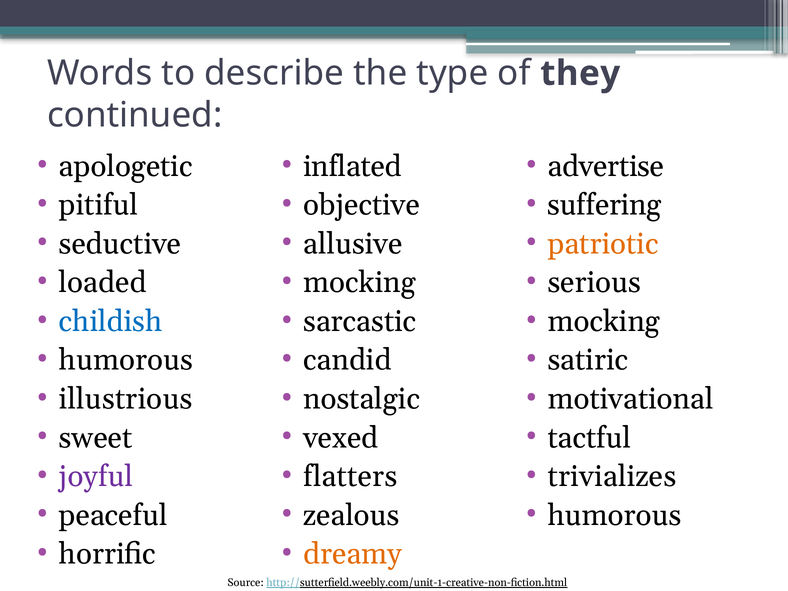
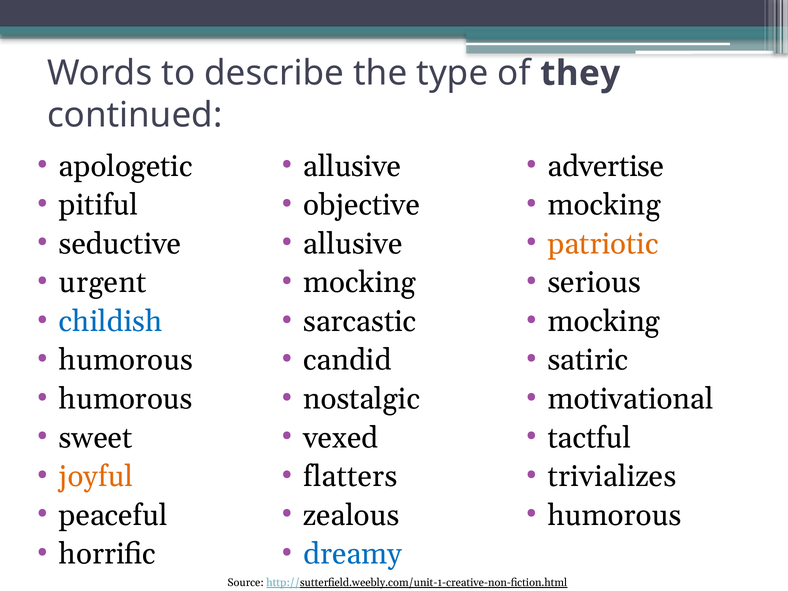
inflated: inflated -> allusive (352, 166)
suffering: suffering -> mocking (604, 205)
loaded: loaded -> urgent (103, 283)
illustrious: illustrious -> humorous (126, 399)
joyful colour: purple -> orange (96, 477)
dreamy colour: orange -> blue (353, 554)
